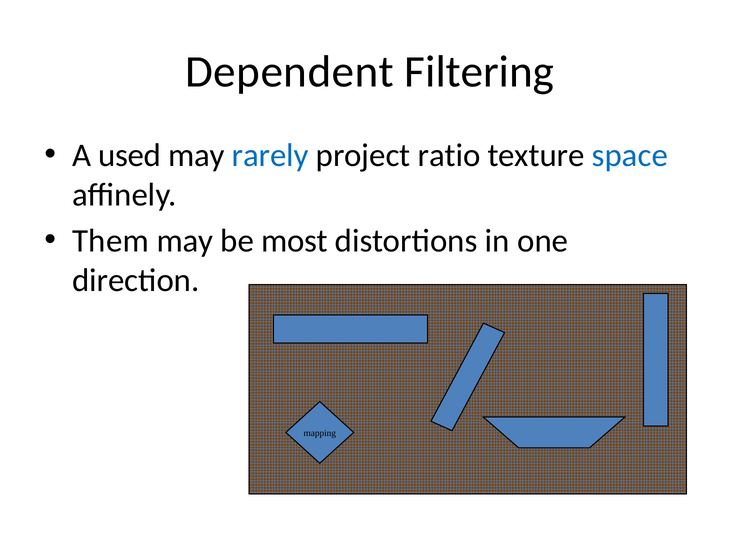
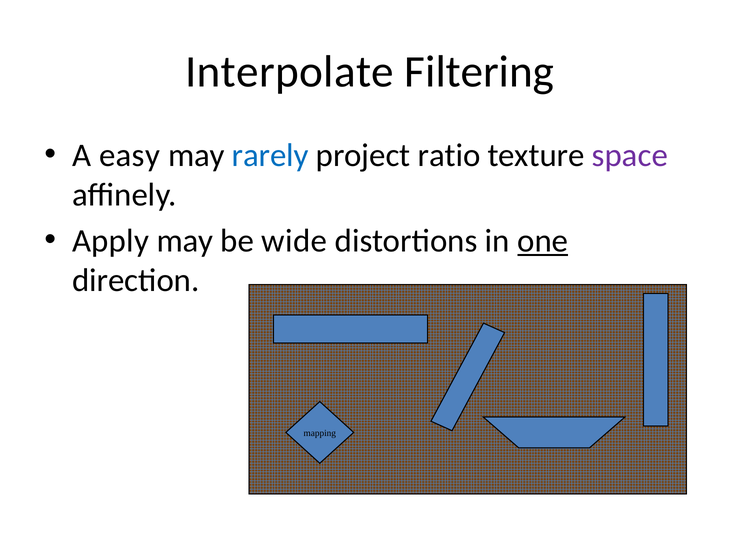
Dependent: Dependent -> Interpolate (290, 72)
used: used -> easy (129, 155)
space colour: blue -> purple (630, 155)
Them: Them -> Apply (111, 241)
most: most -> wide (294, 241)
one underline: none -> present (543, 241)
